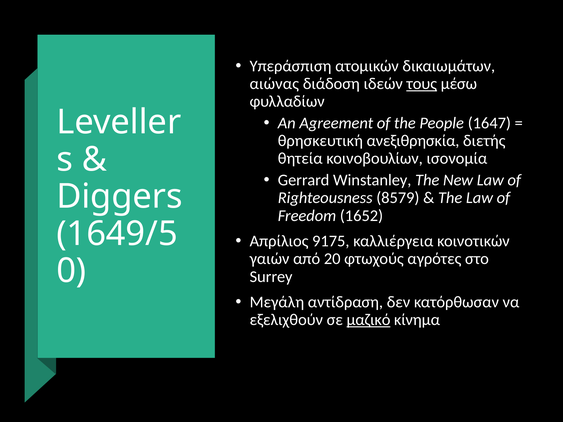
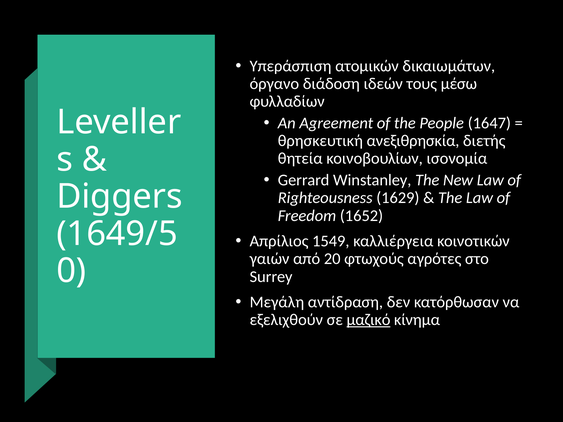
αιώνας: αιώνας -> όργανο (274, 84)
τους underline: present -> none (422, 84)
8579: 8579 -> 1629 (398, 198)
9175: 9175 -> 1549 (331, 241)
